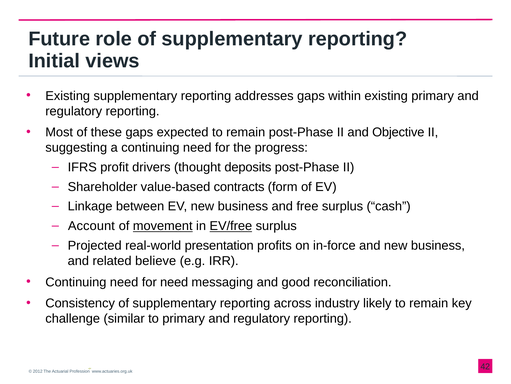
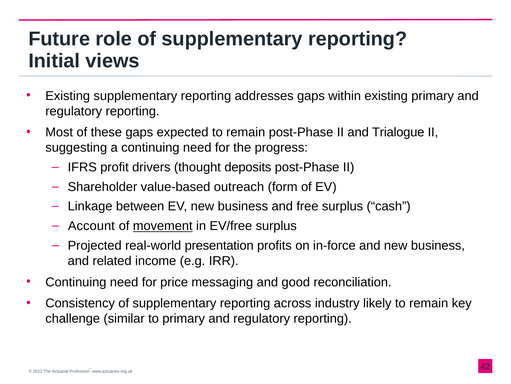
Objective: Objective -> Trialogue (398, 132)
contracts: contracts -> outreach (239, 186)
EV/free underline: present -> none (231, 226)
believe: believe -> income (156, 261)
for need: need -> price (174, 282)
